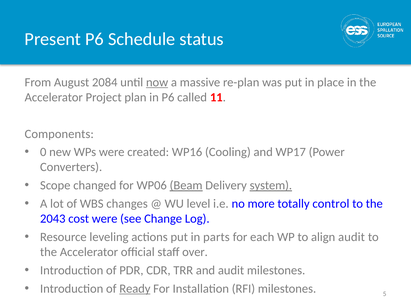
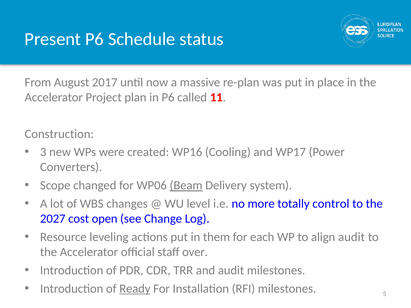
2084: 2084 -> 2017 (105, 82)
now underline: present -> none (157, 82)
Components: Components -> Construction (59, 134)
0: 0 -> 3 (43, 152)
system underline: present -> none (271, 186)
2043: 2043 -> 2027 (53, 219)
cost were: were -> open (105, 219)
parts: parts -> them (217, 237)
